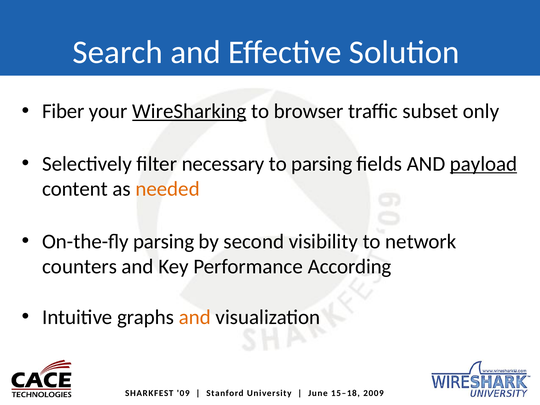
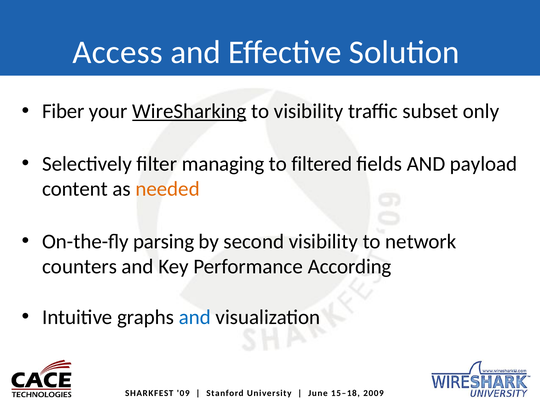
Search: Search -> Access (118, 52)
to browser: browser -> visibility (309, 111)
necessary: necessary -> managing (223, 164)
to parsing: parsing -> filtered (322, 164)
payload underline: present -> none (484, 164)
and colour: orange -> blue (195, 317)
